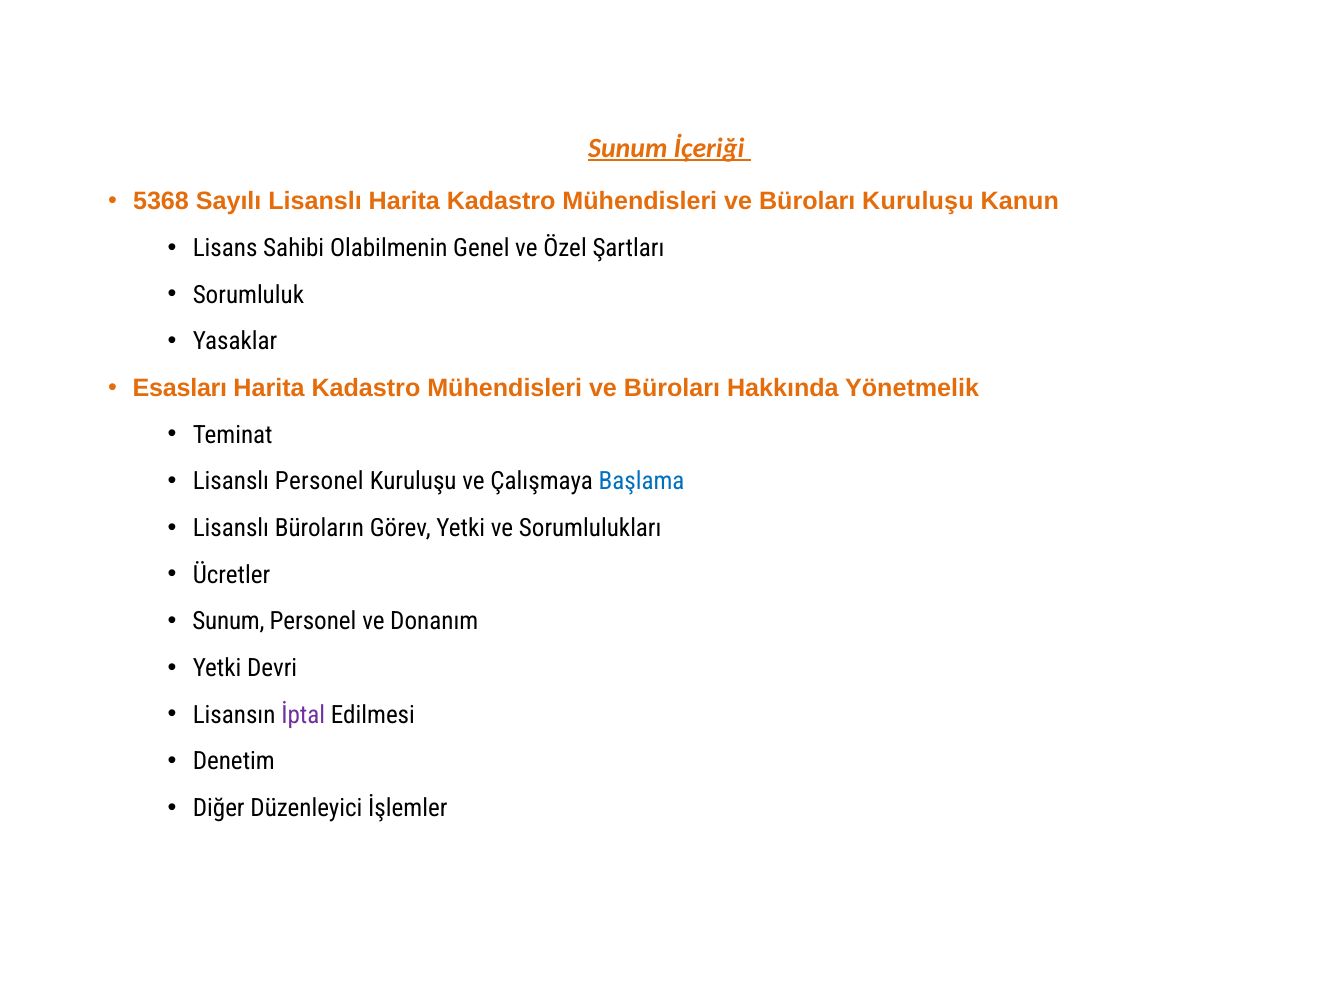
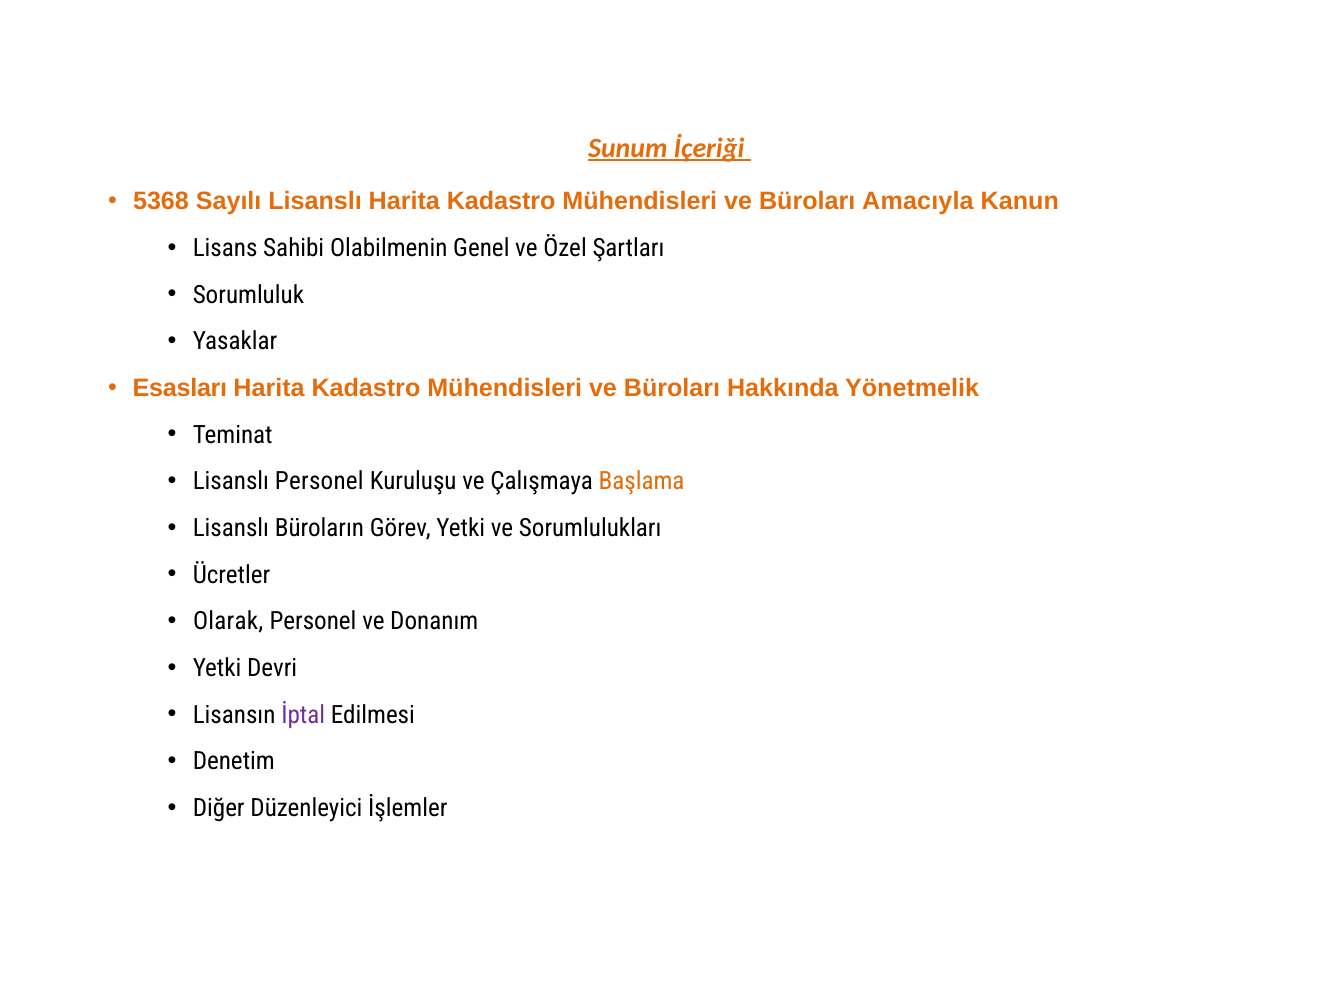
Büroları Kuruluşu: Kuruluşu -> Amacıyla (918, 202)
Başlama colour: blue -> orange (642, 482)
Sunum: Sunum -> Olarak (228, 622)
